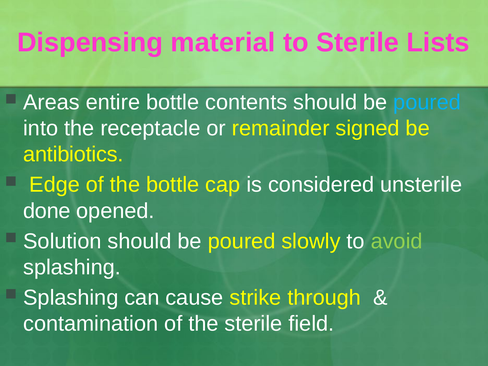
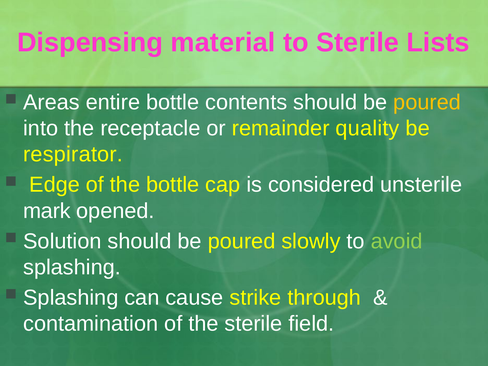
poured colour: light blue -> yellow (427, 102)
signed: signed -> quality (368, 128)
antibiotics: antibiotics -> respirator (73, 154)
done: done -> mark (47, 211)
